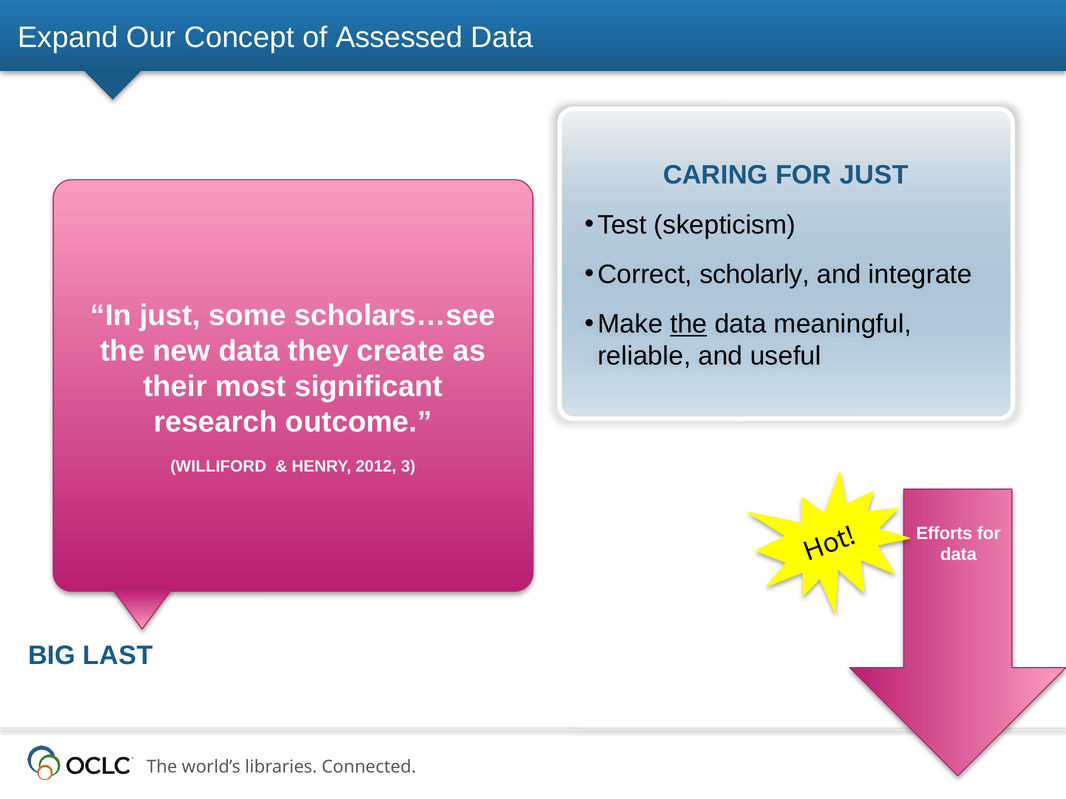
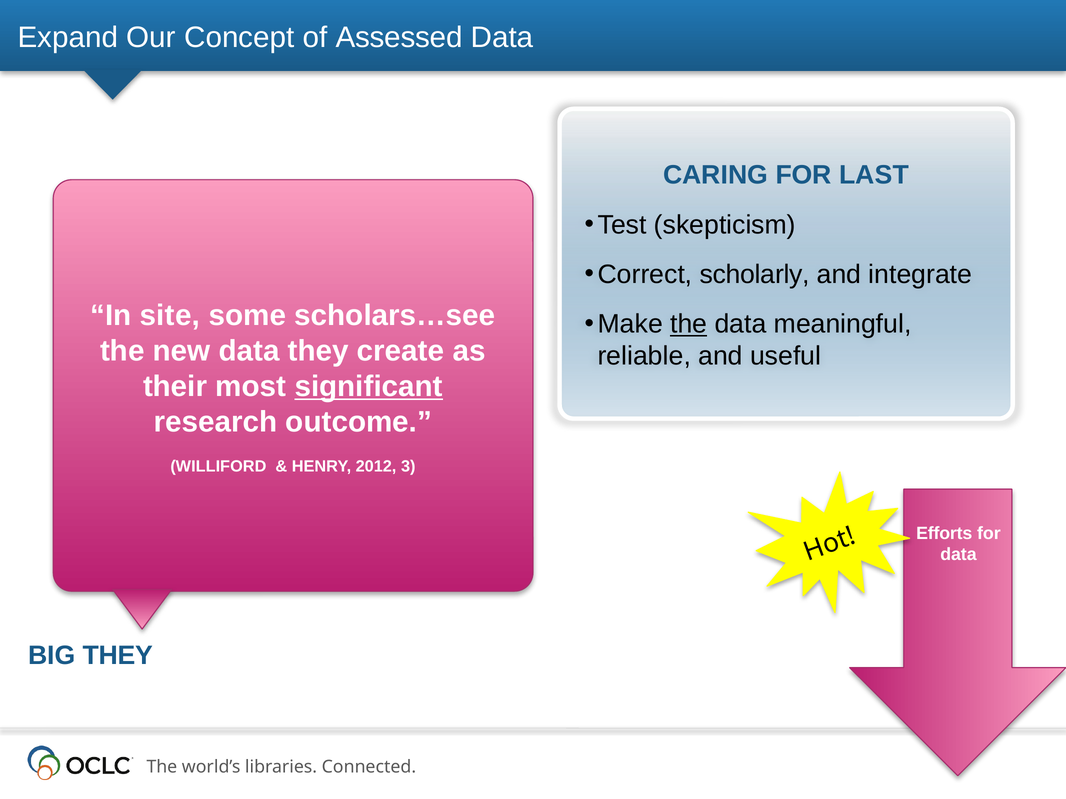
FOR JUST: JUST -> LAST (874, 175)
In just: just -> site (170, 316)
significant underline: none -> present (369, 387)
BIG LAST: LAST -> THEY (118, 656)
